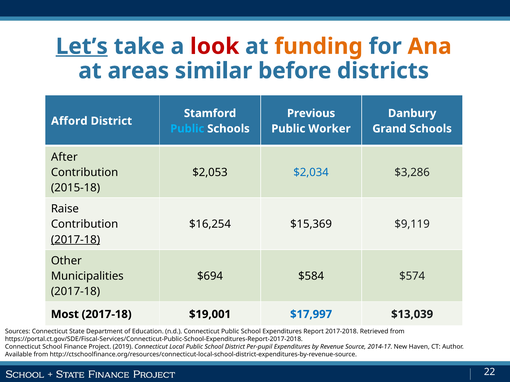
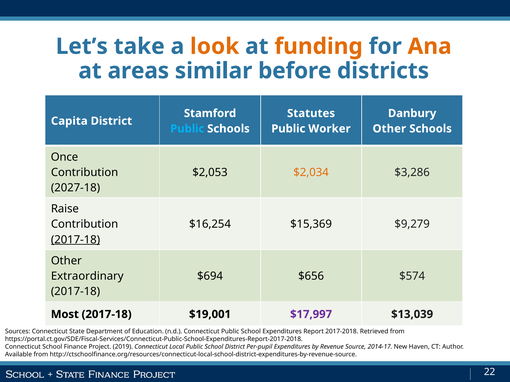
Let’s underline: present -> none (82, 46)
look colour: red -> orange (215, 46)
Previous: Previous -> Statutes (311, 113)
Afford: Afford -> Capita (69, 121)
Grand: Grand -> Other (389, 129)
After: After -> Once (64, 157)
$2,034 colour: blue -> orange (311, 173)
2015-18: 2015-18 -> 2027-18 (76, 188)
$9,119: $9,119 -> $9,279 (412, 225)
Municipalities: Municipalities -> Extraordinary (87, 277)
$584: $584 -> $656 (311, 277)
$17,997 colour: blue -> purple (311, 315)
